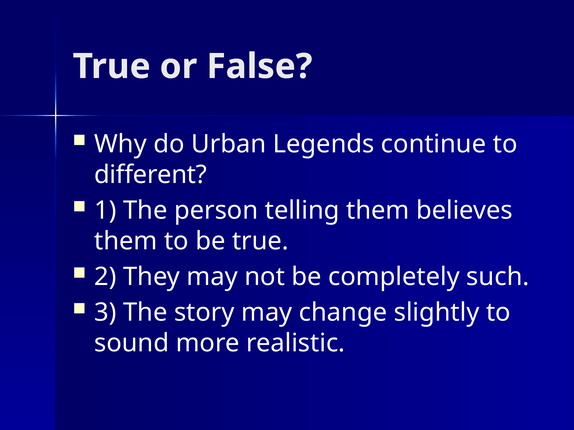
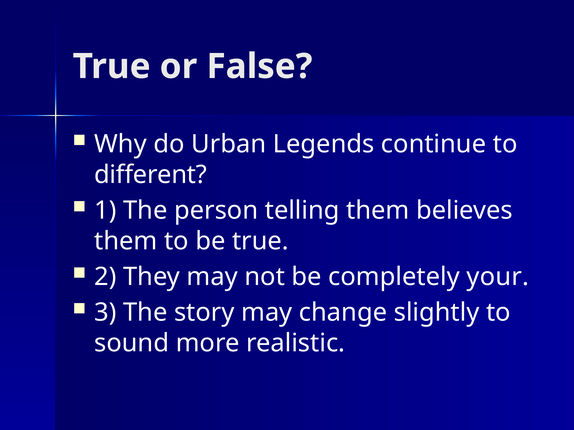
such: such -> your (498, 277)
